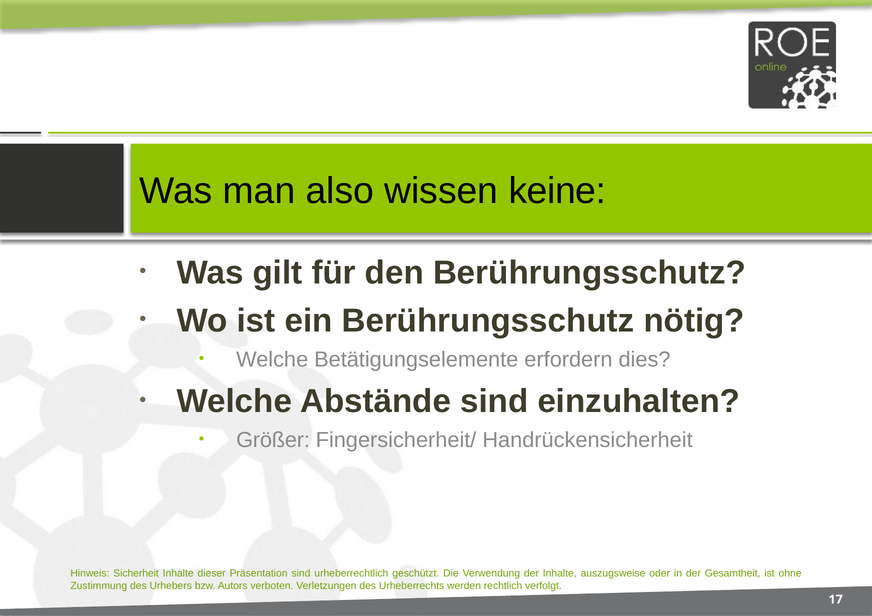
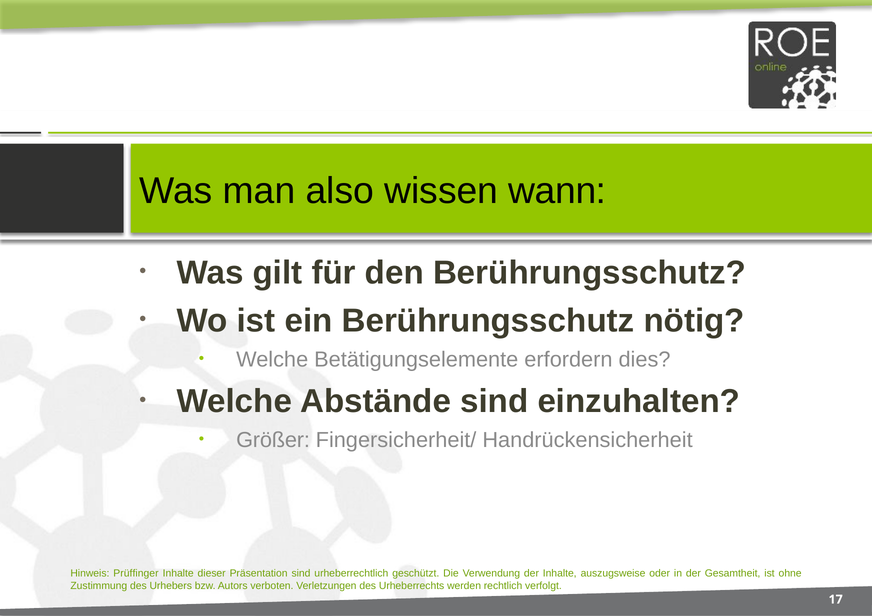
keine: keine -> wann (557, 191)
Sicherheit: Sicherheit -> Prüffinger (136, 574)
